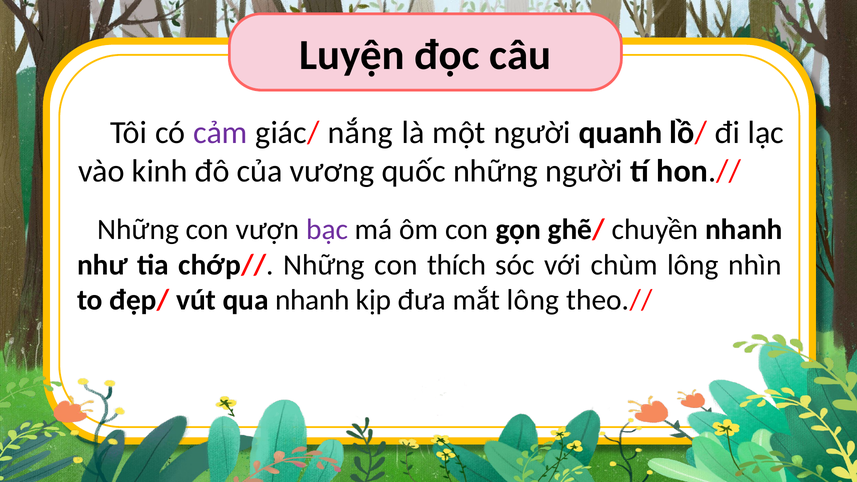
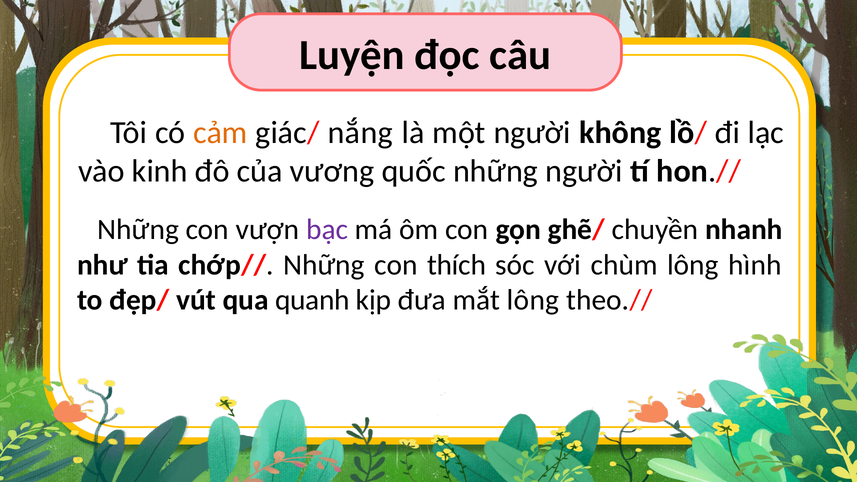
cảm colour: purple -> orange (220, 133)
quanh: quanh -> không (620, 133)
nhìn: nhìn -> hình (755, 265)
qua nhanh: nhanh -> quanh (312, 300)
